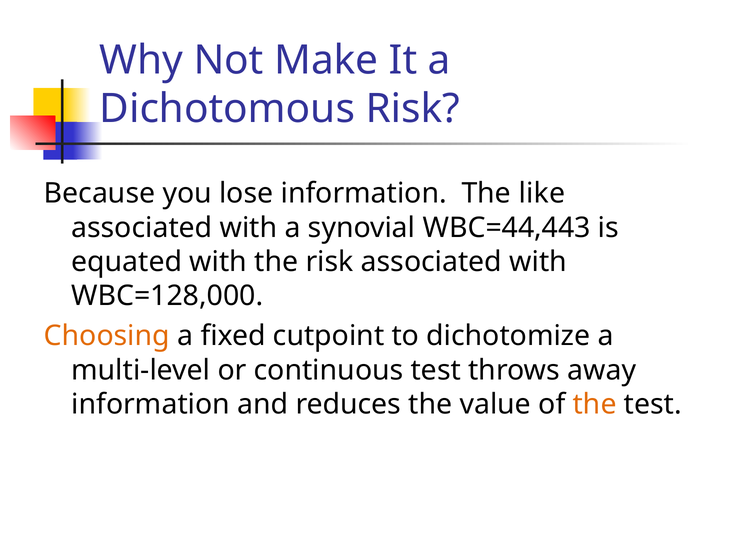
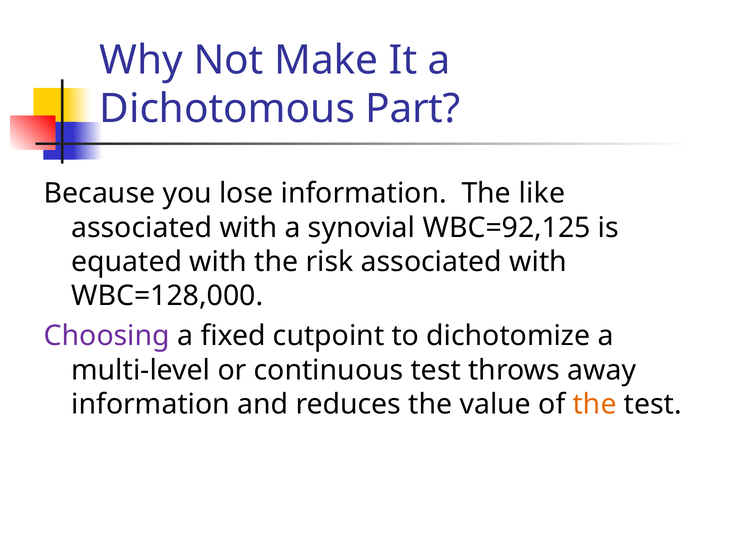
Dichotomous Risk: Risk -> Part (413, 109)
WBC=44,443: WBC=44,443 -> WBC=92,125 (507, 228)
Choosing colour: orange -> purple (107, 336)
